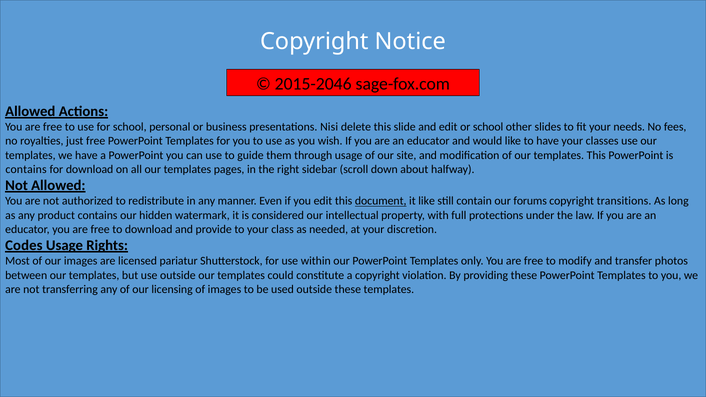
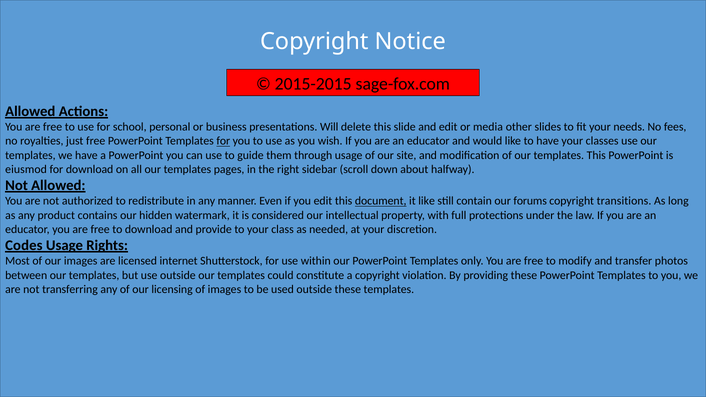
2015-2046: 2015-2046 -> 2015-2015 (313, 84)
Nisi: Nisi -> Will (329, 127)
or school: school -> media (488, 127)
for underline: none -> present (223, 141)
contains: contains -> eiusmod (26, 169)
pariatur: pariatur -> internet (179, 261)
